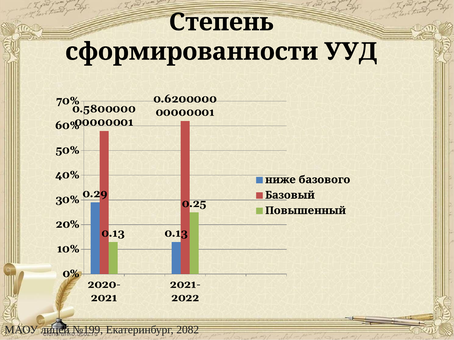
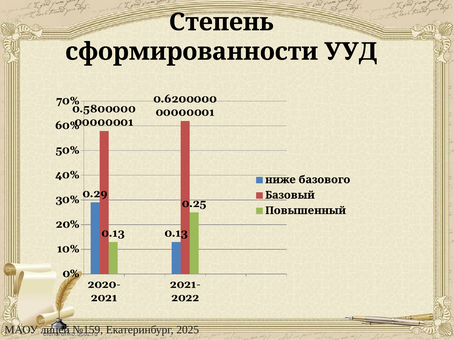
№199: №199 -> №159 (88, 330)
2082: 2082 -> 2025 (188, 330)
